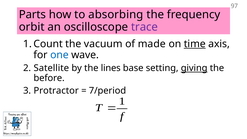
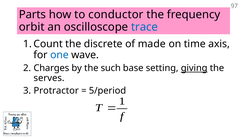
absorbing: absorbing -> conductor (116, 15)
trace colour: purple -> blue (145, 27)
vacuum: vacuum -> discrete (103, 44)
time underline: present -> none (195, 44)
Satellite: Satellite -> Charges (51, 68)
lines: lines -> such (111, 68)
before: before -> serves (49, 78)
7/period: 7/period -> 5/period (107, 91)
